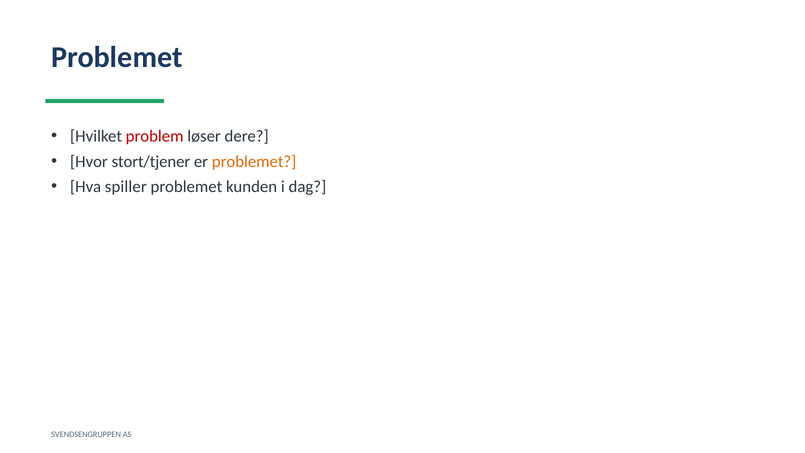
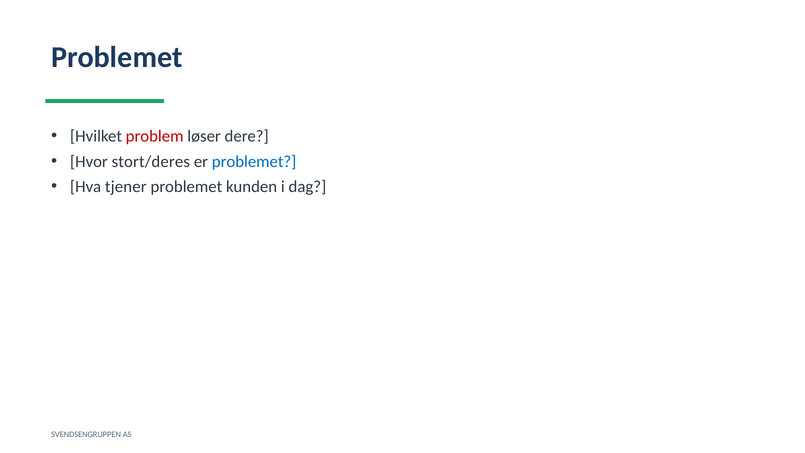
stort/tjener: stort/tjener -> stort/deres (151, 162)
problemet colour: orange -> blue (254, 162)
spiller: spiller -> tjener (126, 187)
